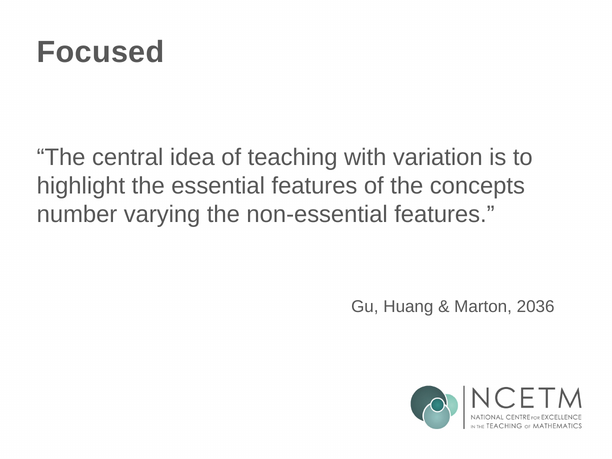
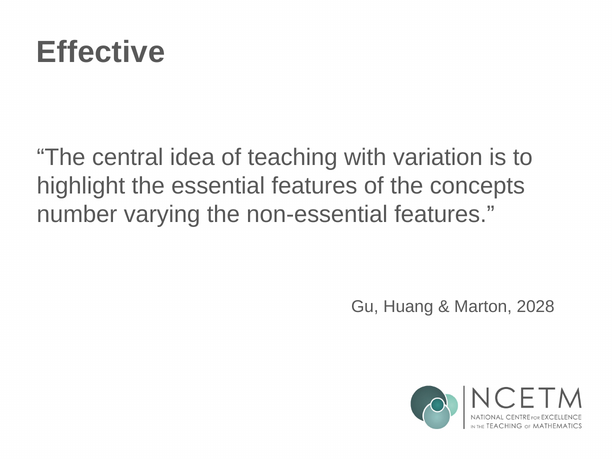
Focused: Focused -> Effective (101, 52)
2036: 2036 -> 2028 (536, 307)
